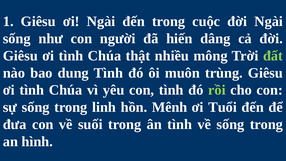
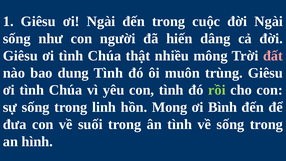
đất colour: light green -> pink (273, 56)
Mênh: Mênh -> Mong (170, 107)
Tuổi: Tuổi -> Bình (223, 107)
